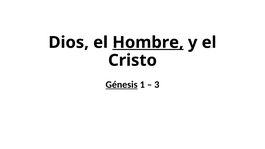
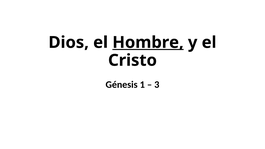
Génesis underline: present -> none (122, 85)
